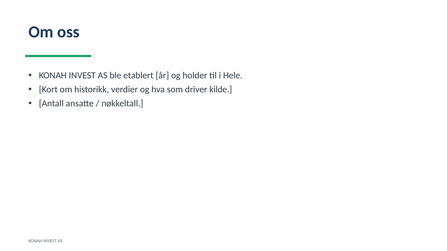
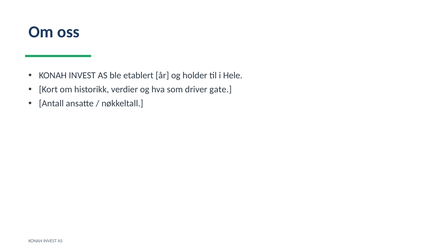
kilde: kilde -> gate (221, 90)
